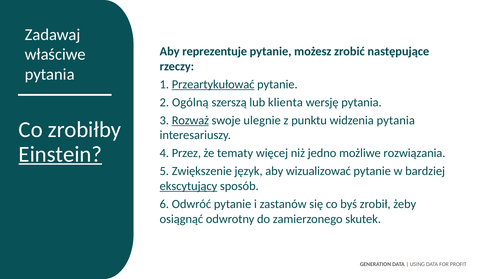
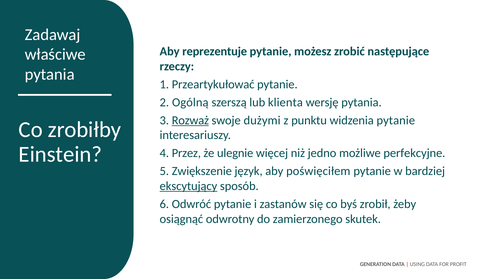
Przeartykułować underline: present -> none (213, 84)
ulegnie: ulegnie -> dużymi (262, 120)
widzenia pytania: pytania -> pytanie (396, 120)
Einstein underline: present -> none (60, 154)
tematy: tematy -> ulegnie (235, 153)
rozwiązania: rozwiązania -> perfekcyjne (414, 153)
wizualizować: wizualizować -> poświęciłem (318, 171)
